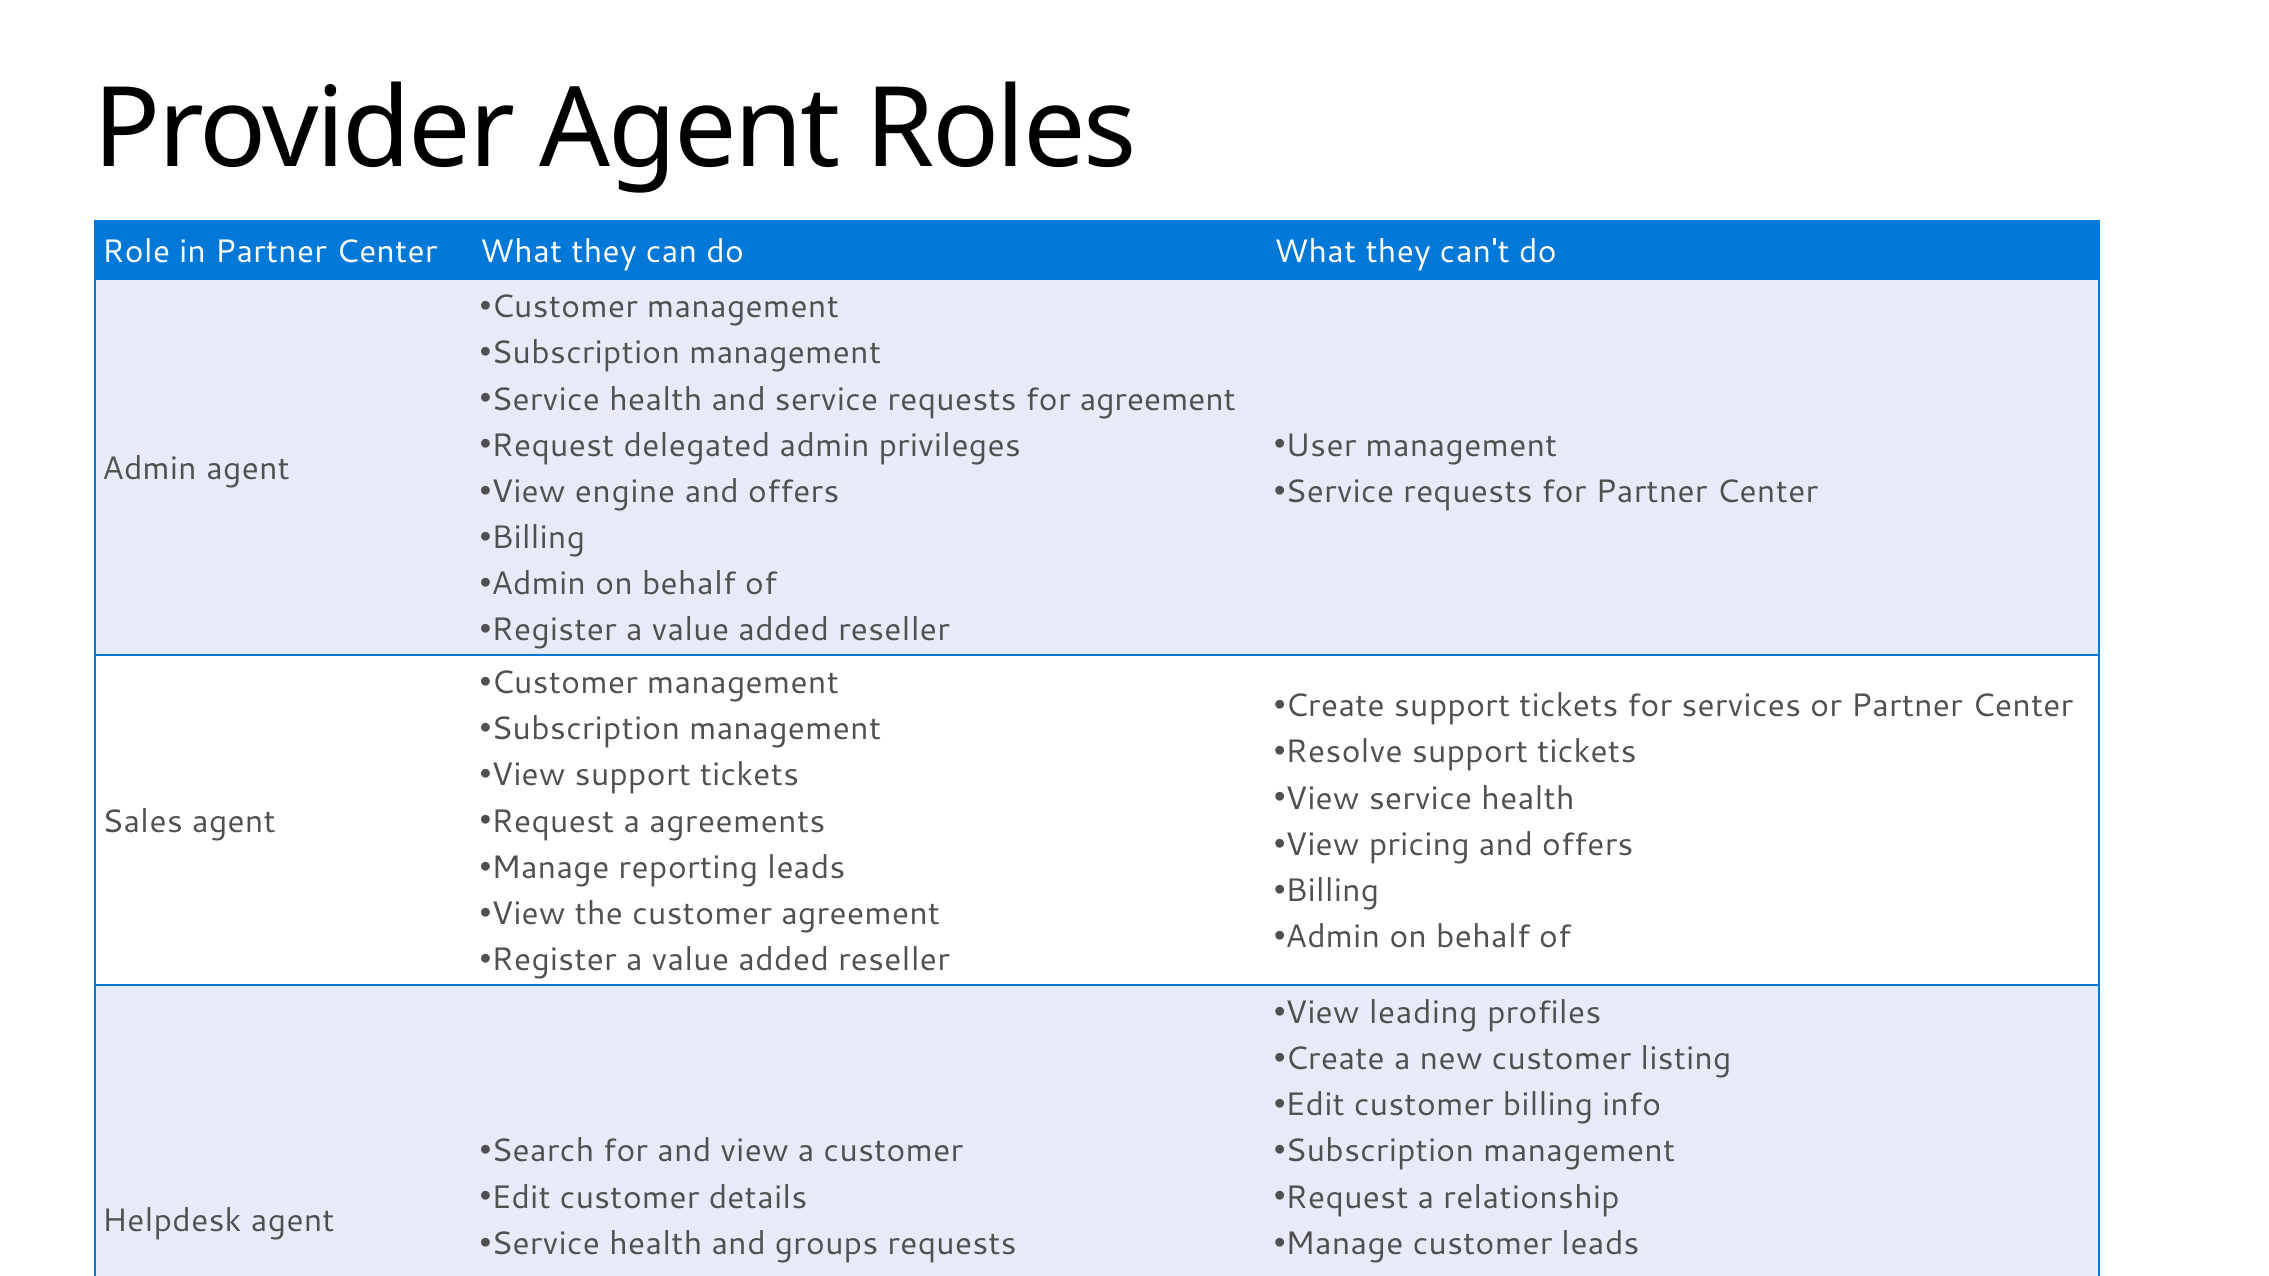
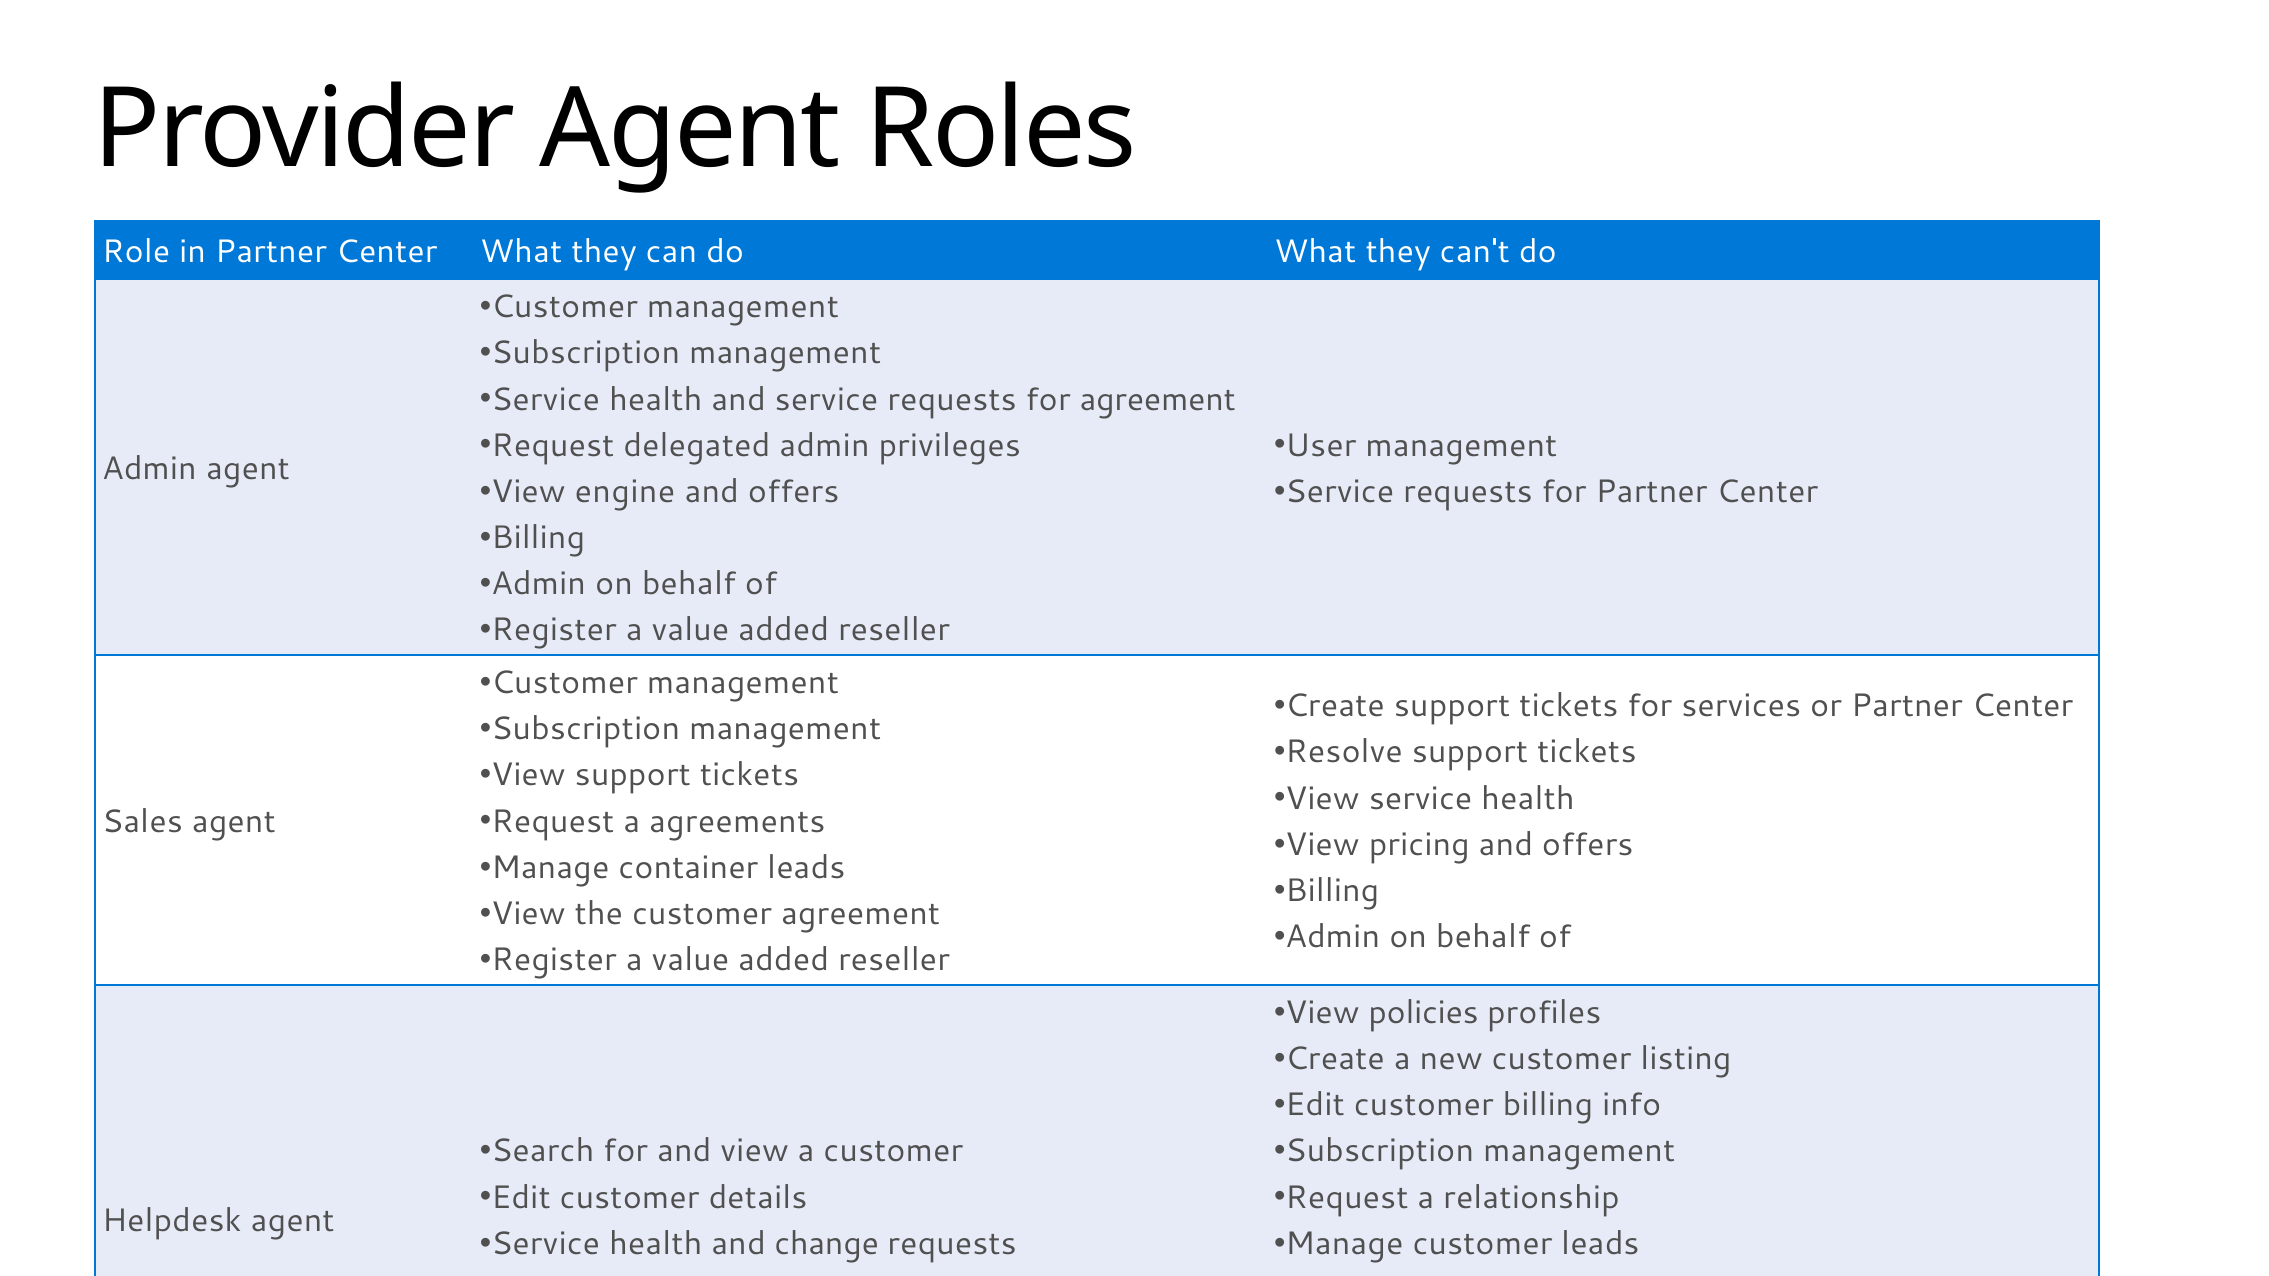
reporting: reporting -> container (688, 868)
leading: leading -> policies (1424, 1013)
groups: groups -> change (827, 1244)
